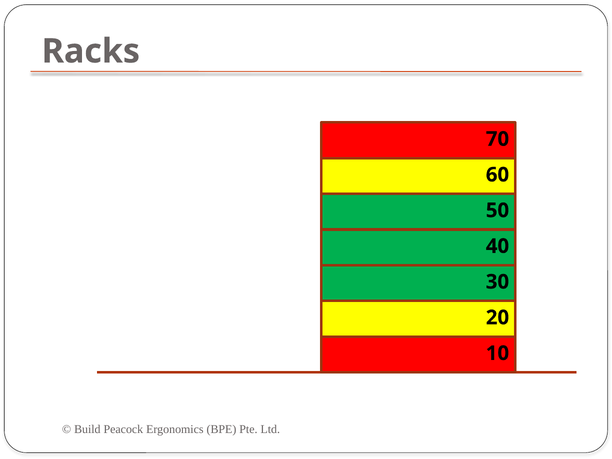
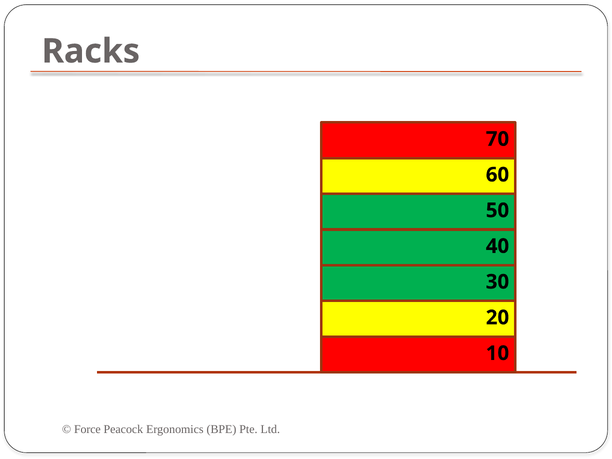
Build: Build -> Force (87, 429)
